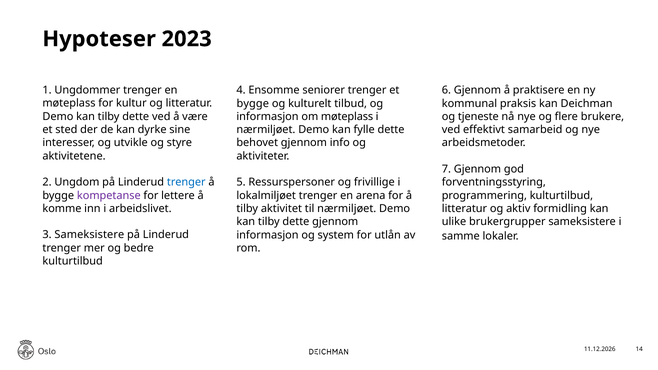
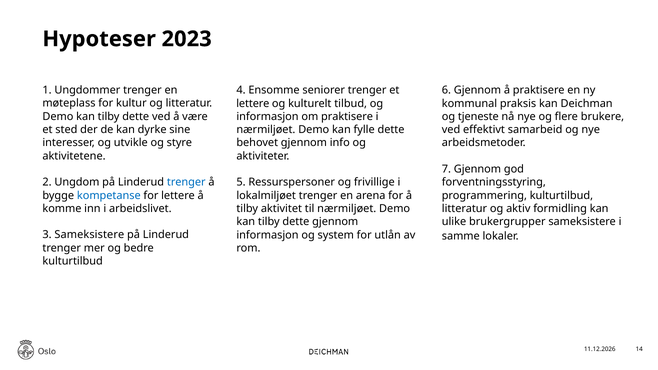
bygge: bygge -> lettere (253, 103)
om møteplass: møteplass -> praktisere (347, 117)
kompetanse colour: purple -> blue (109, 195)
